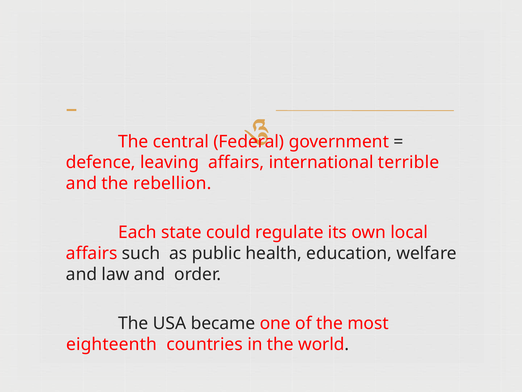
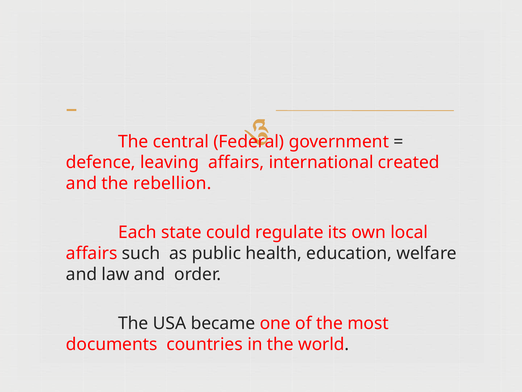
terrible: terrible -> created (409, 162)
eighteenth: eighteenth -> documents (112, 344)
